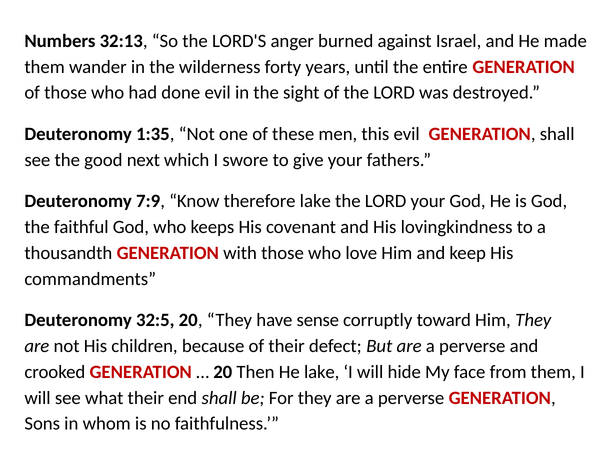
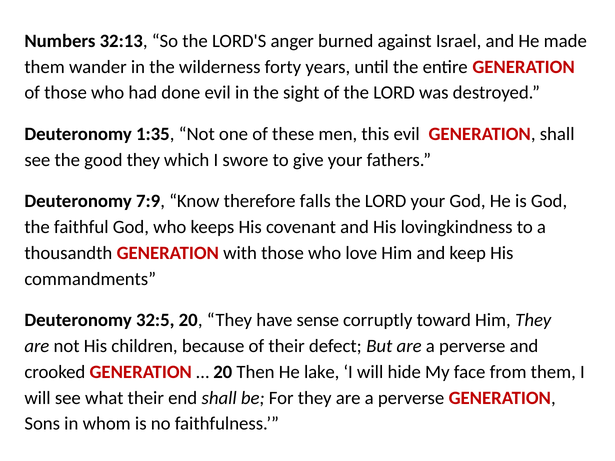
good next: next -> they (143, 160)
therefore lake: lake -> falls (315, 201)
